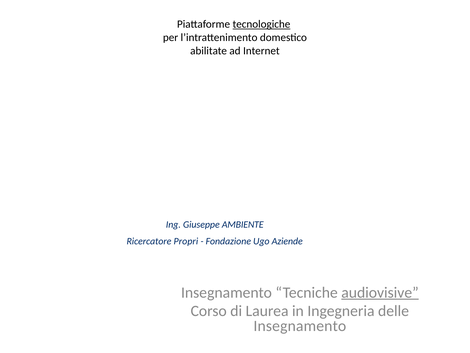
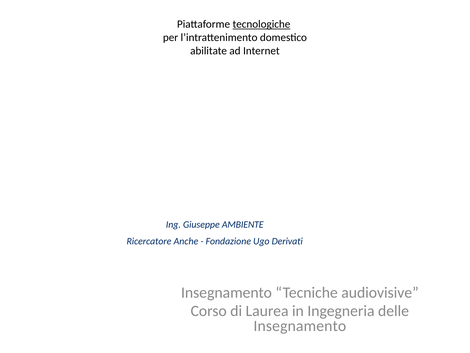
Propri: Propri -> Anche (186, 241)
Aziende: Aziende -> Derivati (287, 241)
audiovisive underline: present -> none (380, 292)
